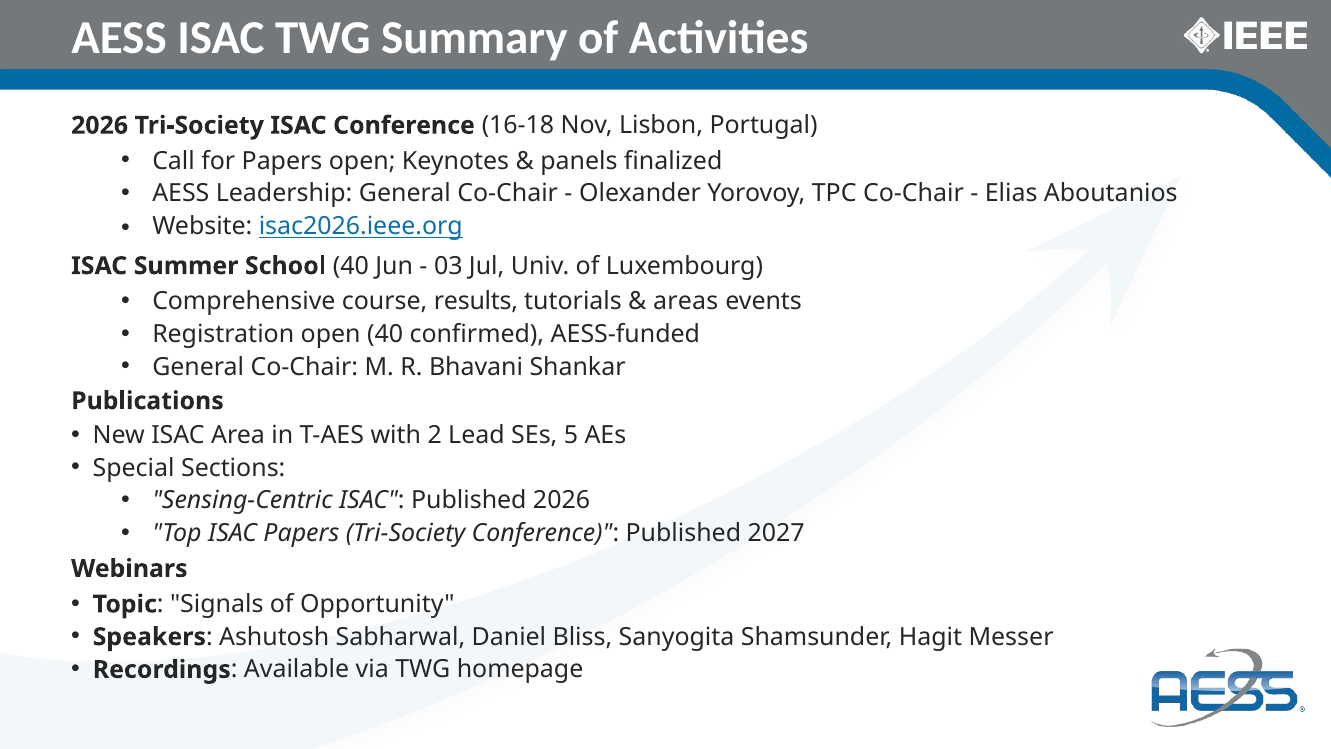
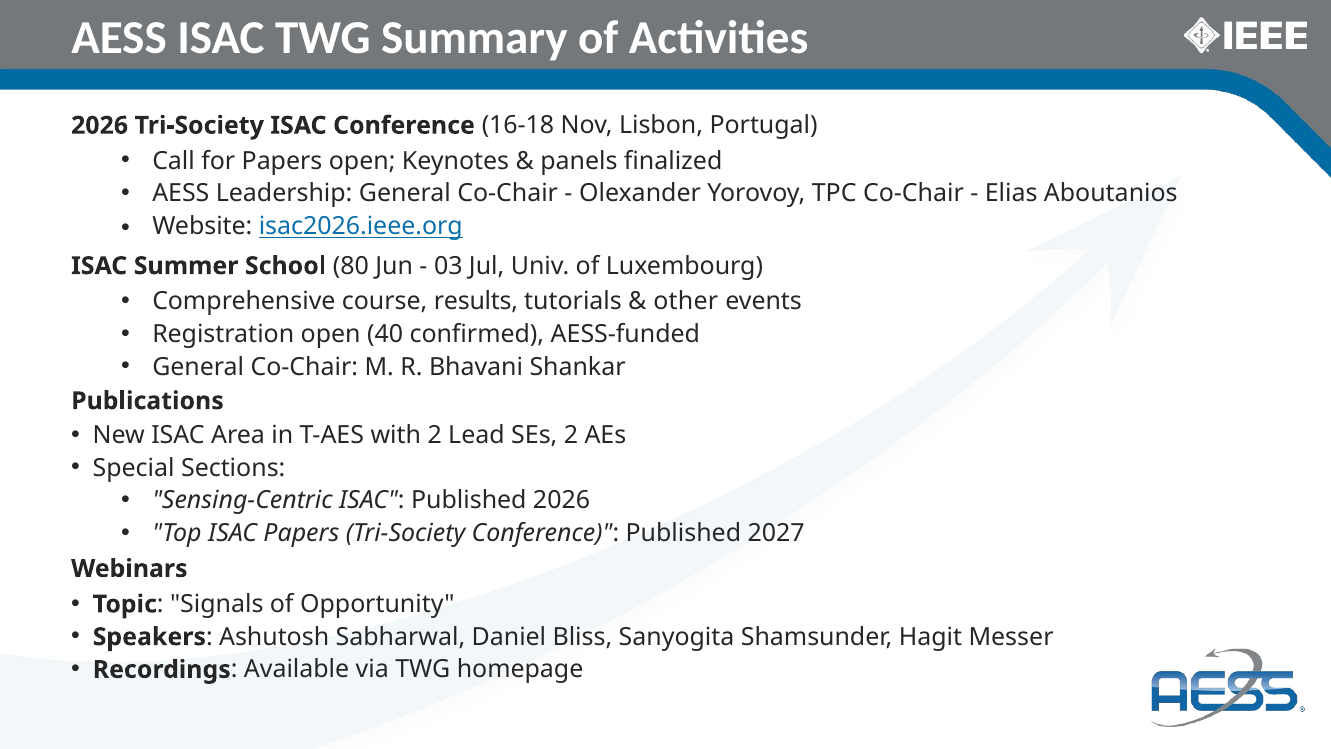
School 40: 40 -> 80 (351, 266)
areas: areas -> other (686, 301)
SEs 5: 5 -> 2 (571, 435)
